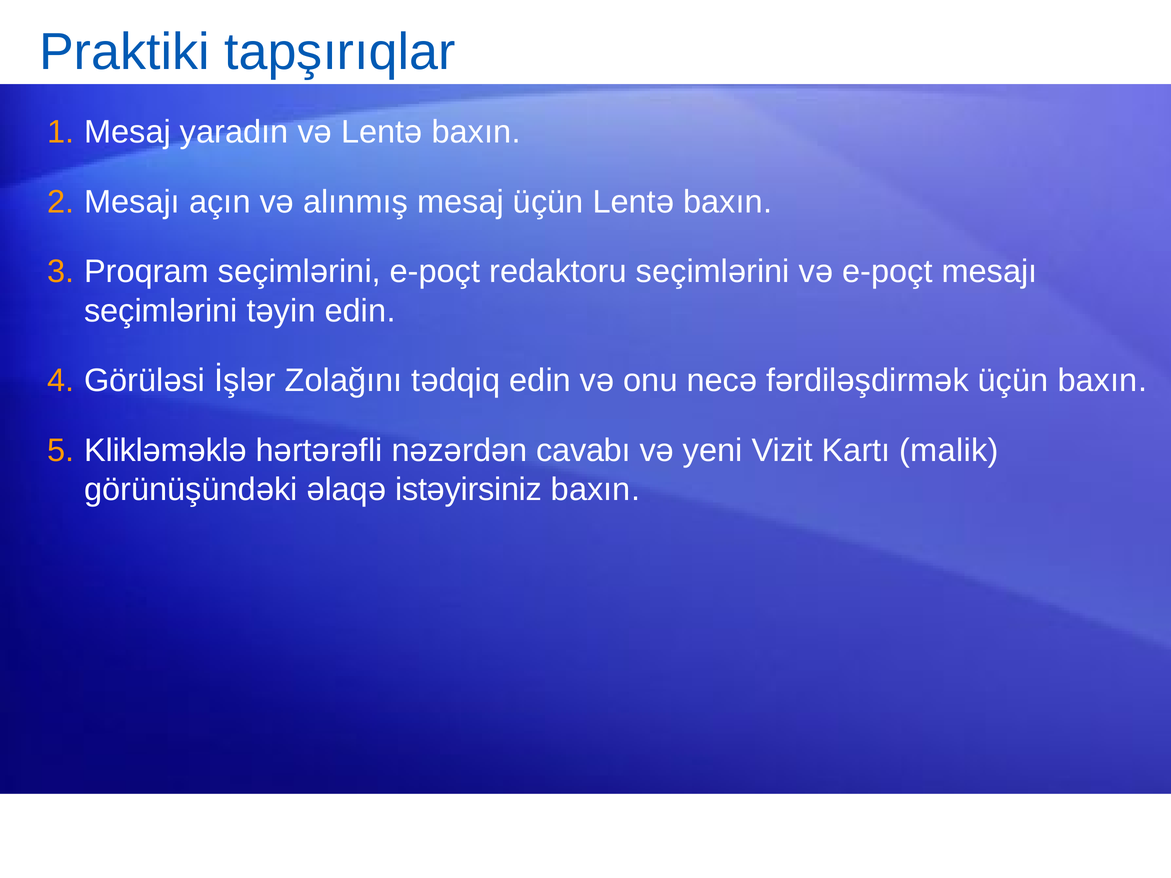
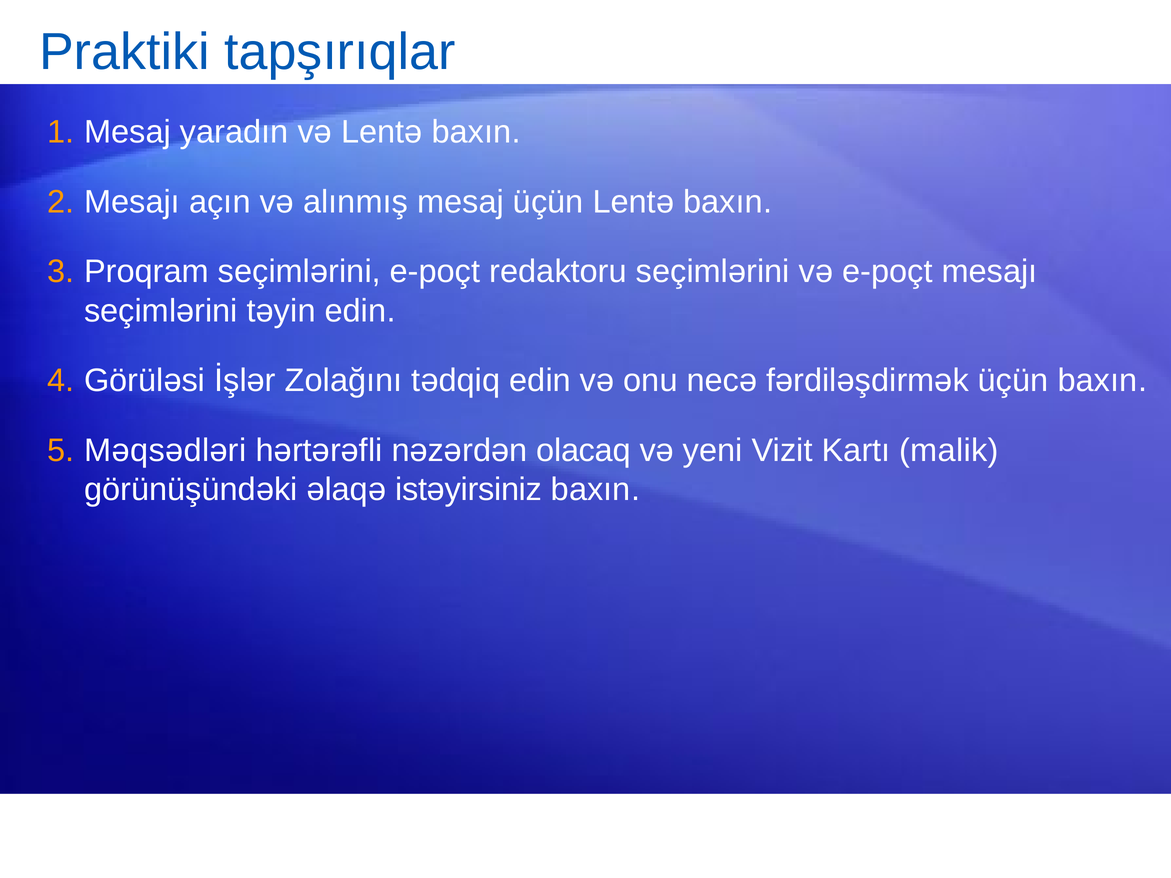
Klikləməklə: Klikləməklə -> Məqsədləri (165, 451)
cavabı: cavabı -> olacaq (584, 451)
